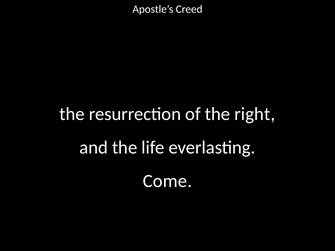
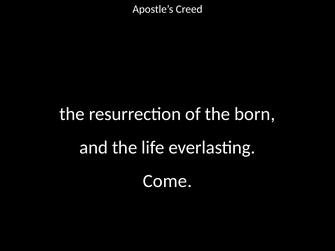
right: right -> born (255, 114)
